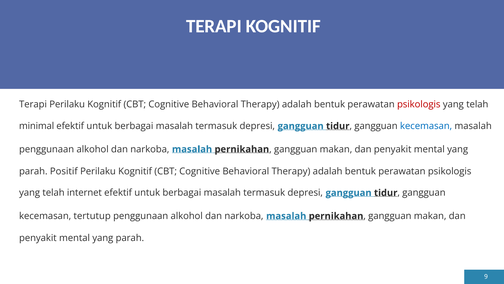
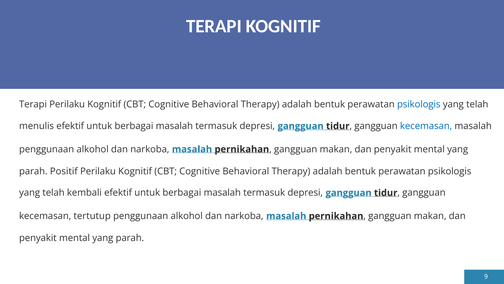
psikologis colour: red -> blue (419, 104)
minimal: minimal -> menulis (37, 126)
internet: internet -> kembali (84, 193)
